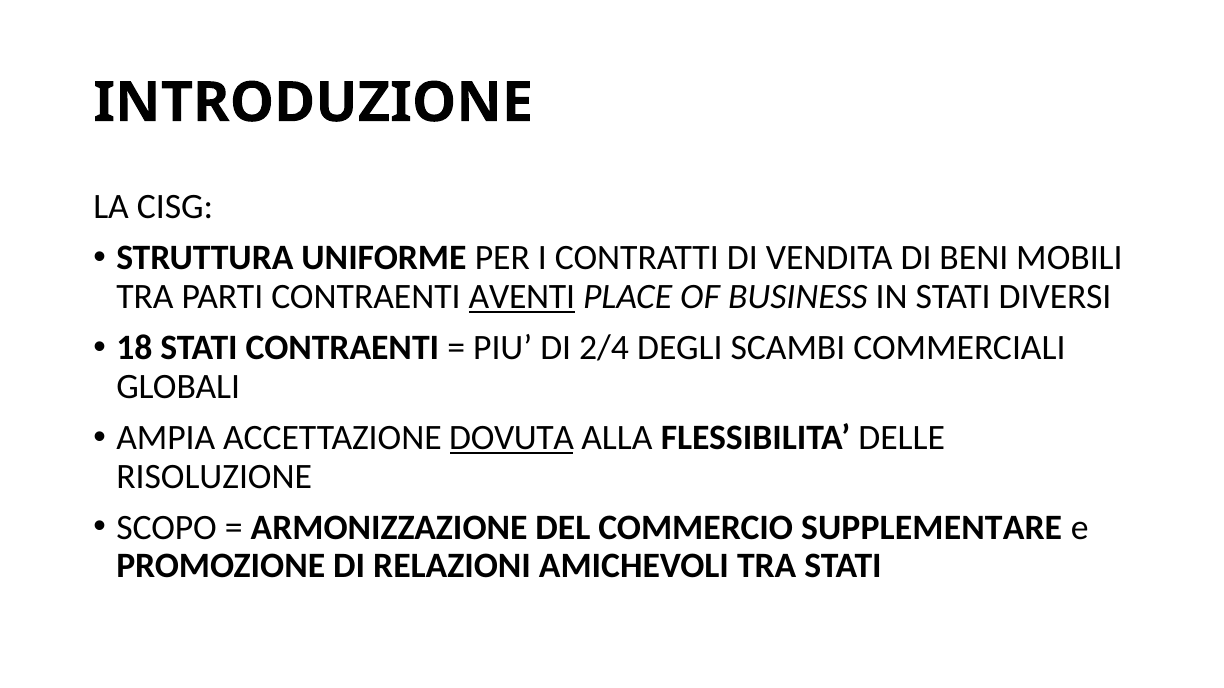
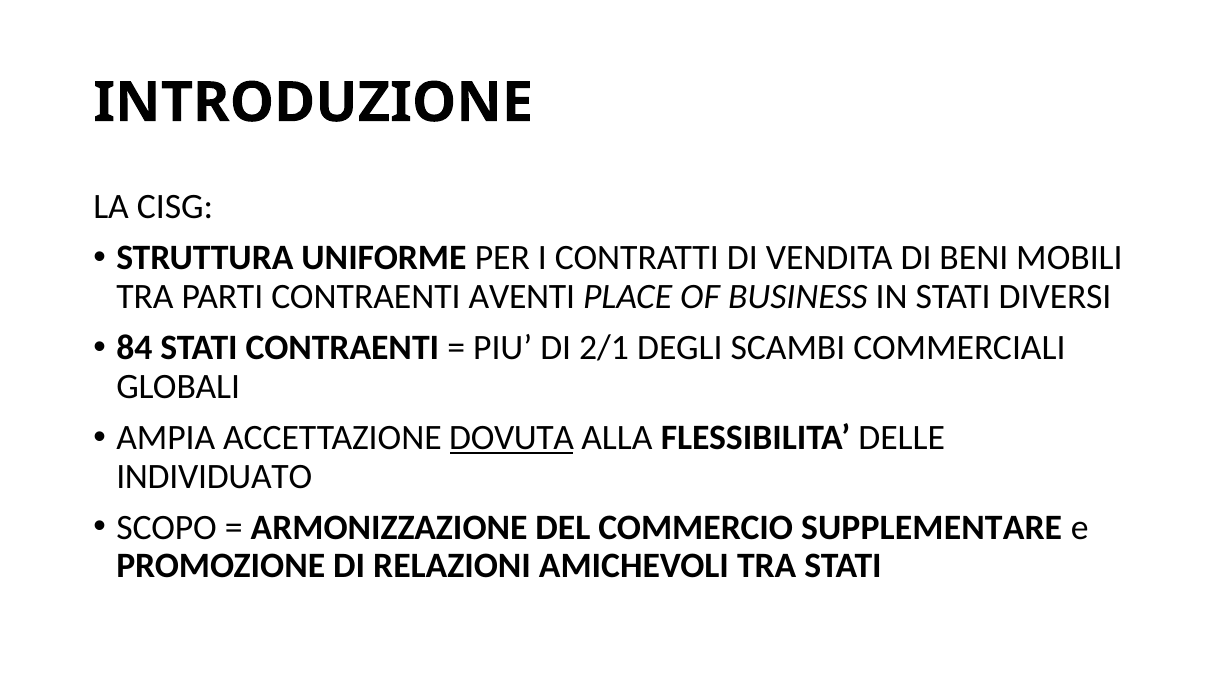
AVENTI underline: present -> none (522, 297)
18: 18 -> 84 (134, 348)
2/4: 2/4 -> 2/1 (604, 348)
RISOLUZIONE: RISOLUZIONE -> INDIVIDUATO (214, 477)
